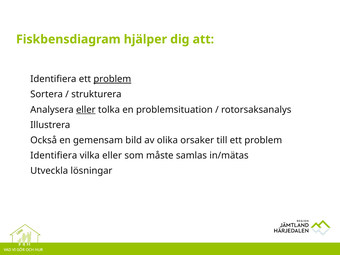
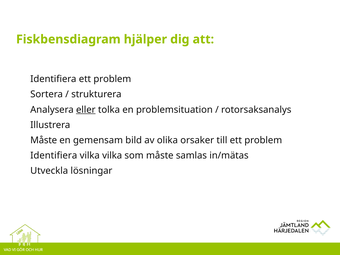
problem underline: present -> none (112, 79)
Också: Också -> Måste (44, 140)
vilka eller: eller -> vilka (112, 156)
